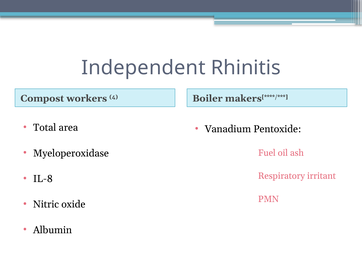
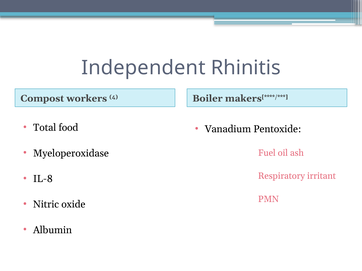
area: area -> food (68, 128)
